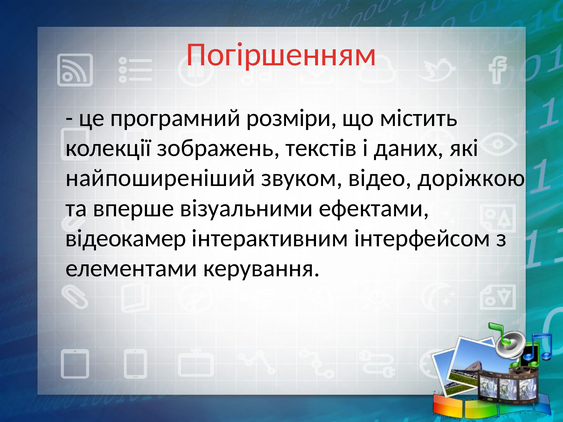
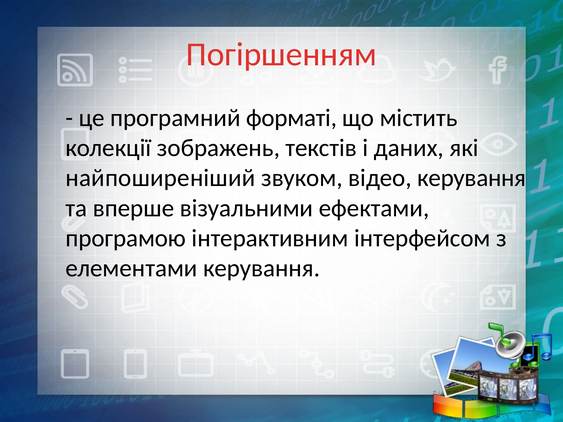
розміри: розміри -> форматі (292, 118)
відео доріжкою: доріжкою -> керування (472, 178)
відеокамер: відеокамер -> програмою (126, 238)
